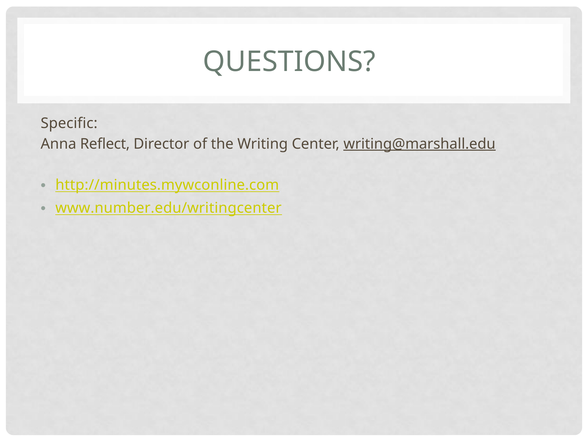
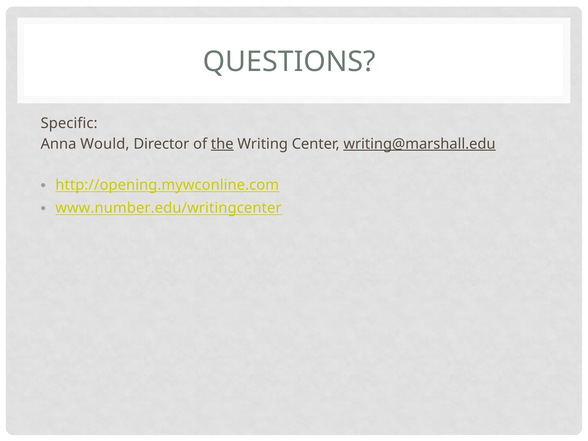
Reflect: Reflect -> Would (105, 144)
the underline: none -> present (222, 144)
http://minutes.mywconline.com: http://minutes.mywconline.com -> http://opening.mywconline.com (167, 185)
